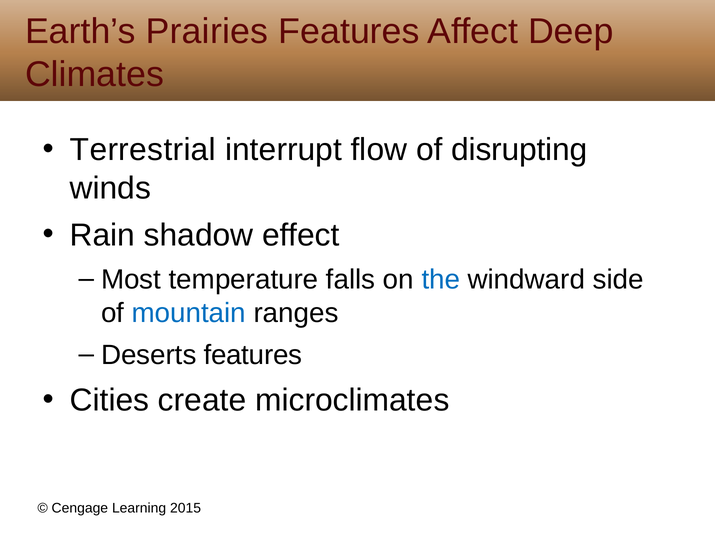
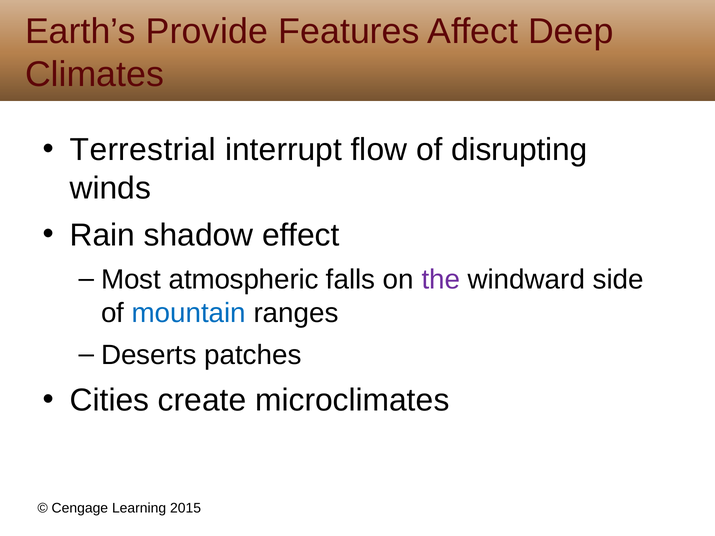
Prairies: Prairies -> Provide (207, 32)
temperature: temperature -> atmospheric (244, 280)
the colour: blue -> purple (441, 280)
Deserts features: features -> patches (253, 355)
